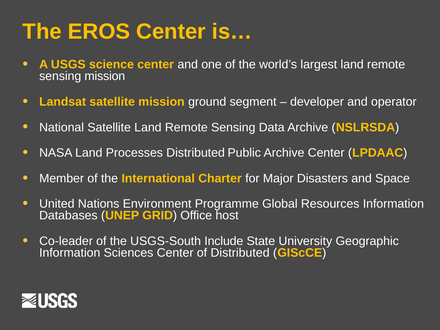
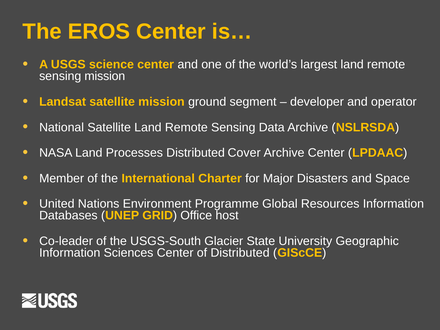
Public: Public -> Cover (244, 153)
Include: Include -> Glacier (224, 241)
